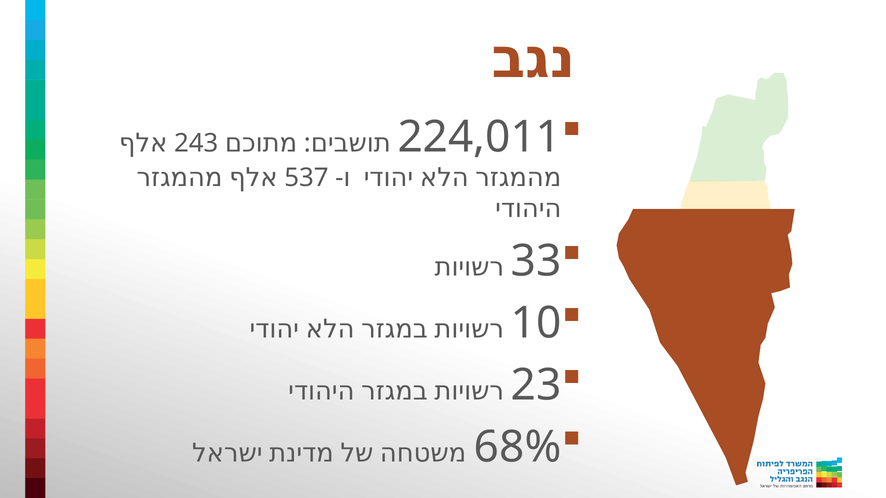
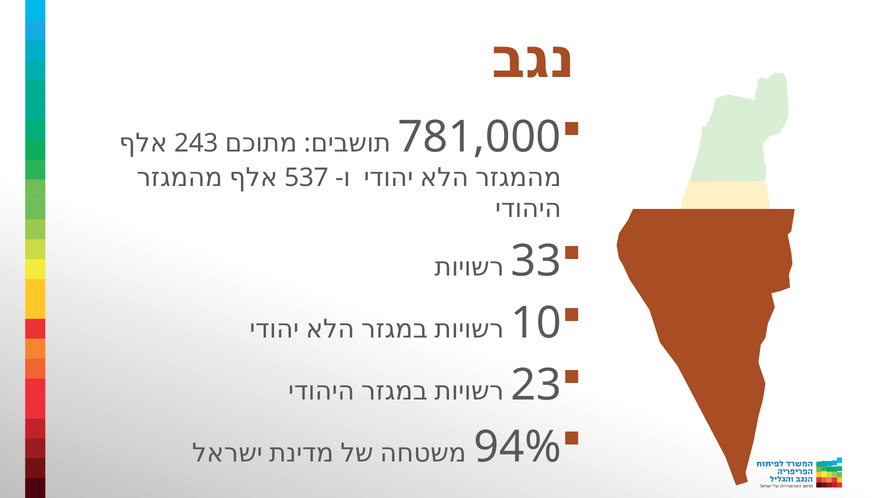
224,011: 224,011 -> 781,000 (479, 137)
68%: 68% -> 94% (518, 447)
